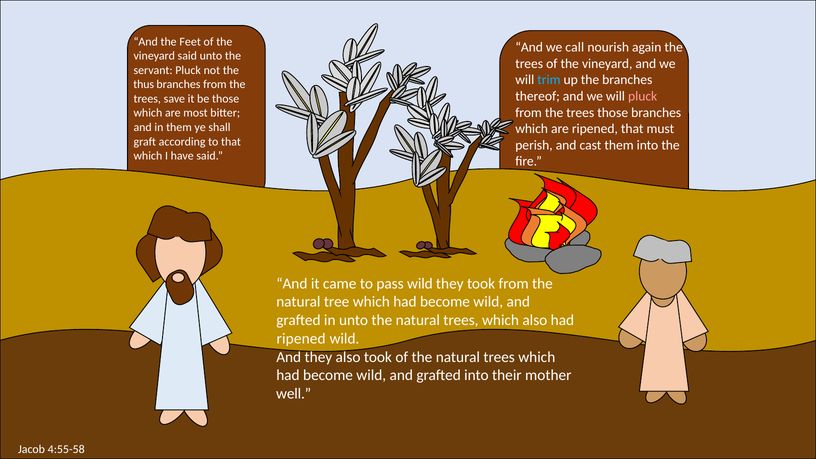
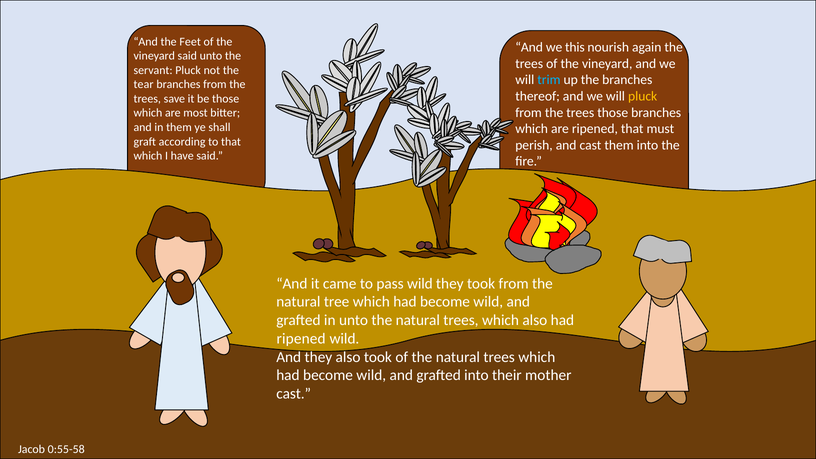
call: call -> this (575, 47)
thus: thus -> tear (144, 84)
pluck colour: pink -> yellow (643, 96)
well: well -> cast (294, 394)
4:55-58: 4:55-58 -> 0:55-58 (66, 449)
